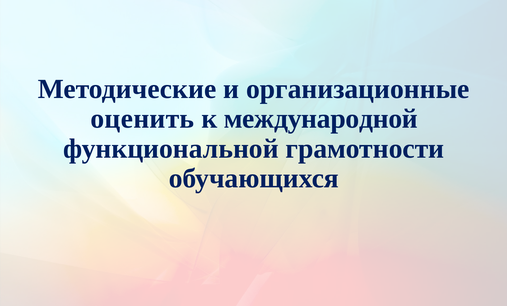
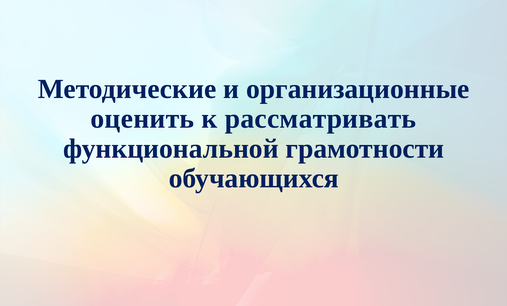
международной: международной -> рассматривать (321, 119)
